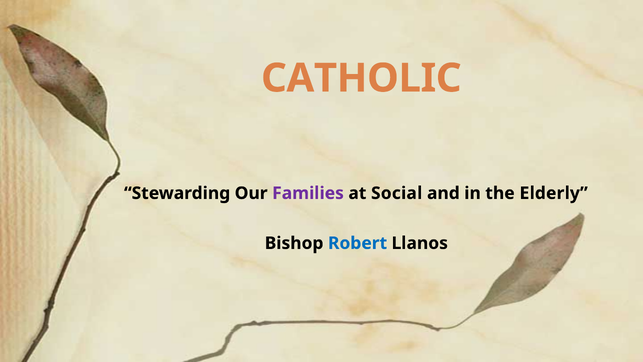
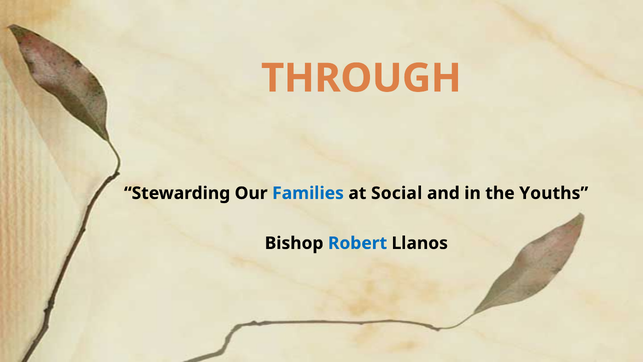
CATHOLIC: CATHOLIC -> THROUGH (361, 78)
Families colour: purple -> blue (308, 193)
Elderly: Elderly -> Youths (554, 193)
